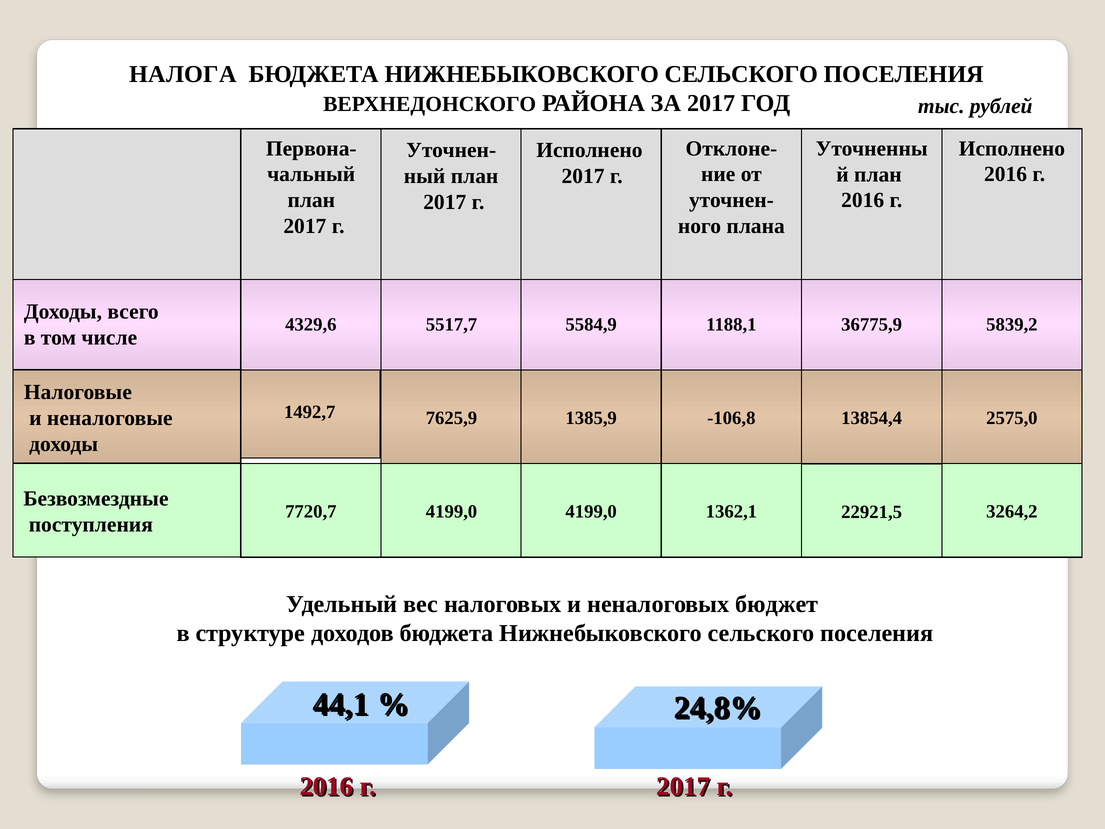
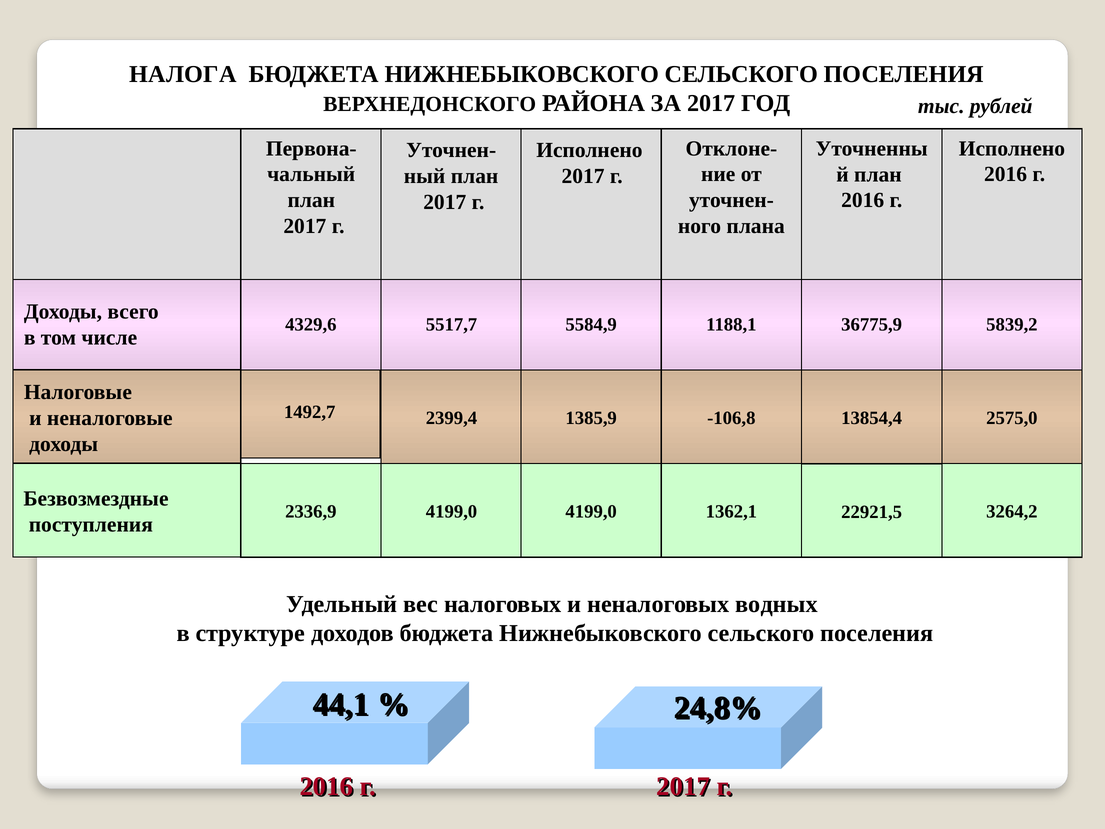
7625,9: 7625,9 -> 2399,4 (451, 418)
7720,7: 7720,7 -> 2336,9 (311, 512)
бюджет: бюджет -> водных (777, 604)
